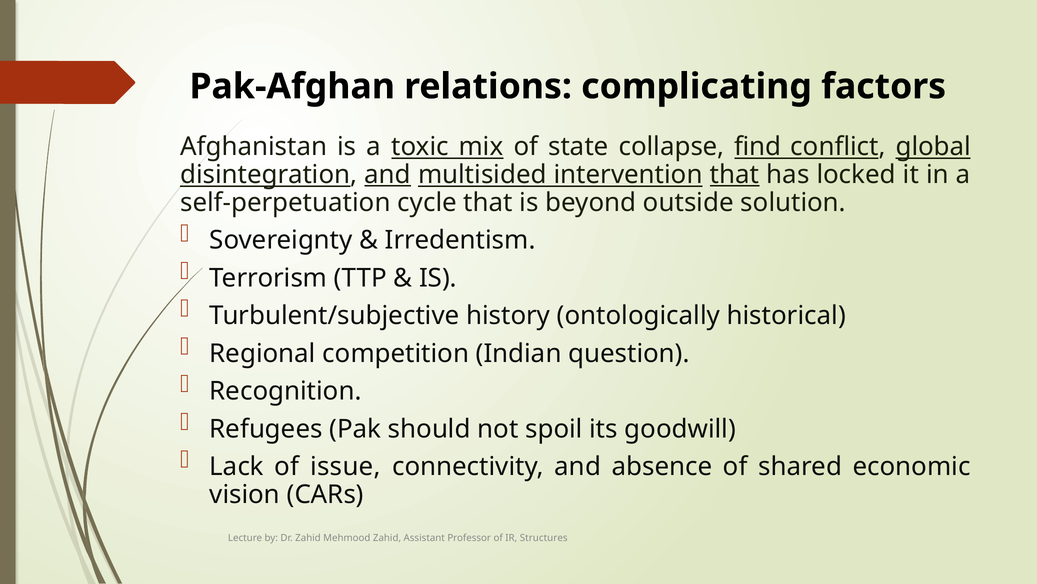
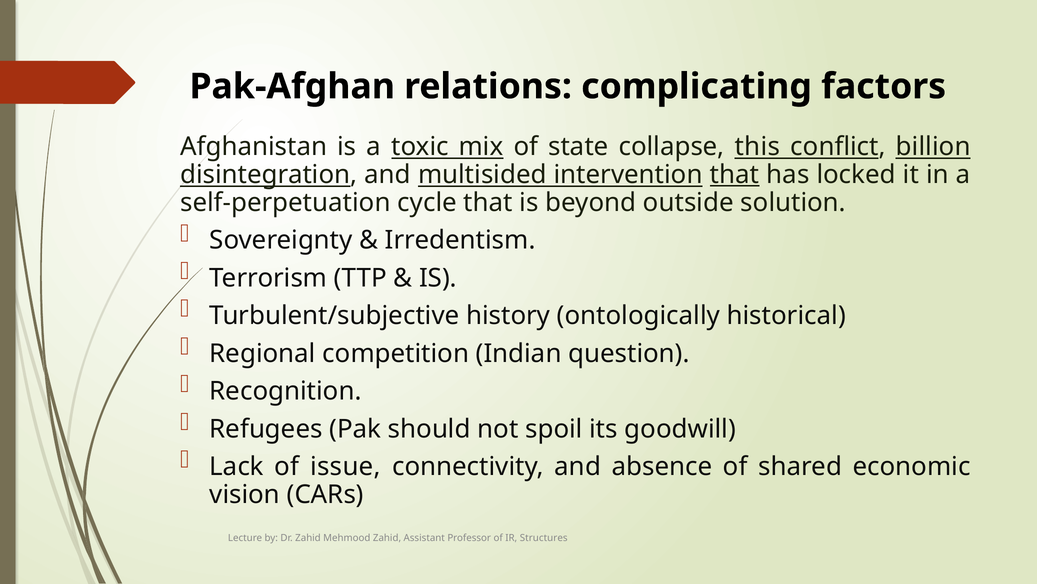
find: find -> this (757, 146)
global: global -> billion (933, 146)
and underline: present -> none (388, 174)
